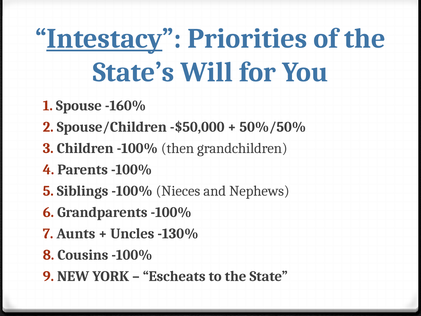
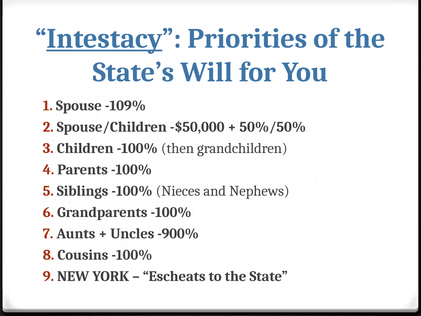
-160%: -160% -> -109% (125, 106)
-130%: -130% -> -900% (178, 233)
